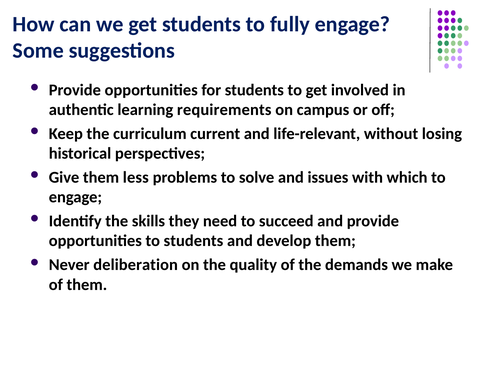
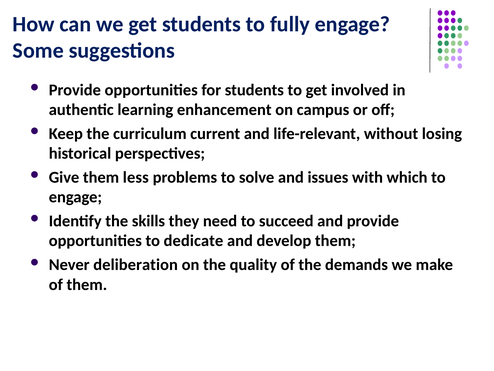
requirements: requirements -> enhancement (224, 110)
to students: students -> dedicate (193, 241)
